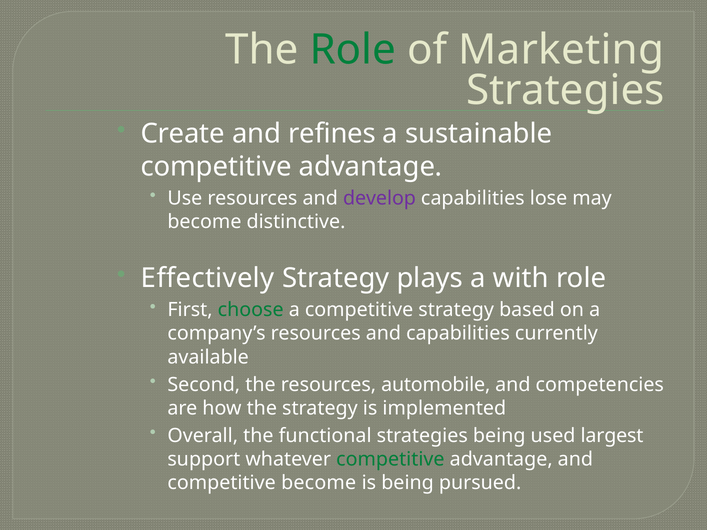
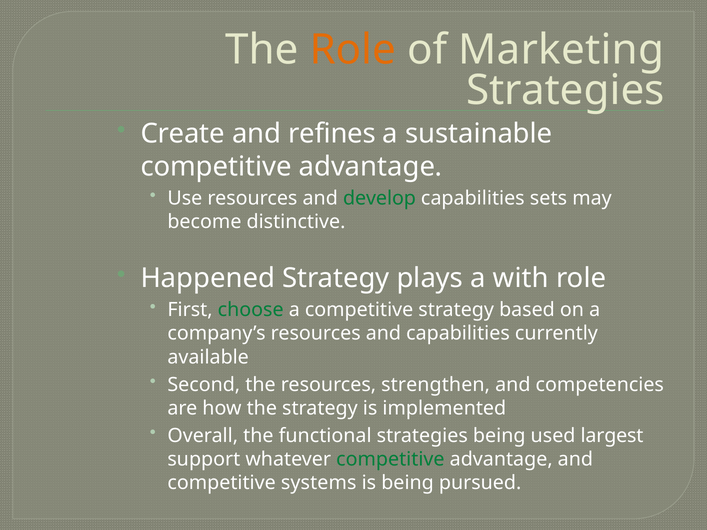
Role colour: green -> orange (353, 50)
develop colour: purple -> green (379, 198)
lose: lose -> sets (548, 198)
Effectively: Effectively -> Happened (208, 278)
automobile: automobile -> strengthen (436, 385)
competitive become: become -> systems (319, 483)
